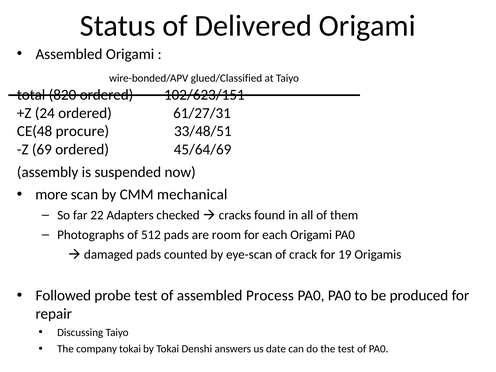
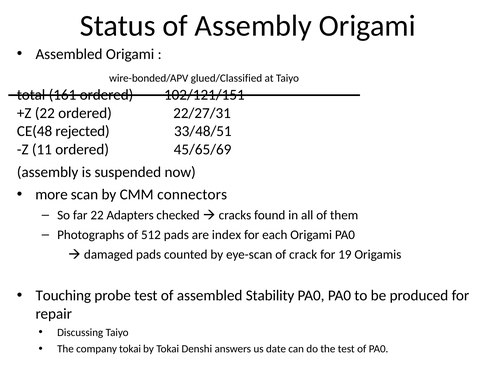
of Delivered: Delivered -> Assembly (253, 26)
820: 820 -> 161 (63, 95)
102/623/151: 102/623/151 -> 102/121/151 (204, 95)
+Z 24: 24 -> 22 (45, 113)
61/27/31: 61/27/31 -> 22/27/31 (202, 113)
procure: procure -> rejected (82, 131)
69: 69 -> 11 (42, 149)
45/64/69: 45/64/69 -> 45/65/69 (203, 149)
mechanical: mechanical -> connectors (192, 195)
room: room -> index (226, 235)
Followed: Followed -> Touching (63, 295)
Process: Process -> Stability (270, 295)
